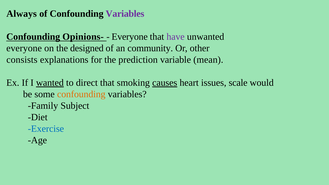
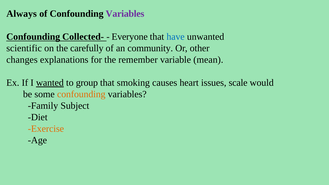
Opinions-: Opinions- -> Collected- (83, 37)
have colour: purple -> blue (176, 37)
everyone: everyone -> scientific (24, 48)
designed: designed -> carefully (87, 48)
consists: consists -> changes (22, 60)
prediction: prediction -> remember (138, 60)
direct: direct -> group (87, 83)
causes underline: present -> none (165, 83)
Exercise colour: blue -> orange (46, 129)
